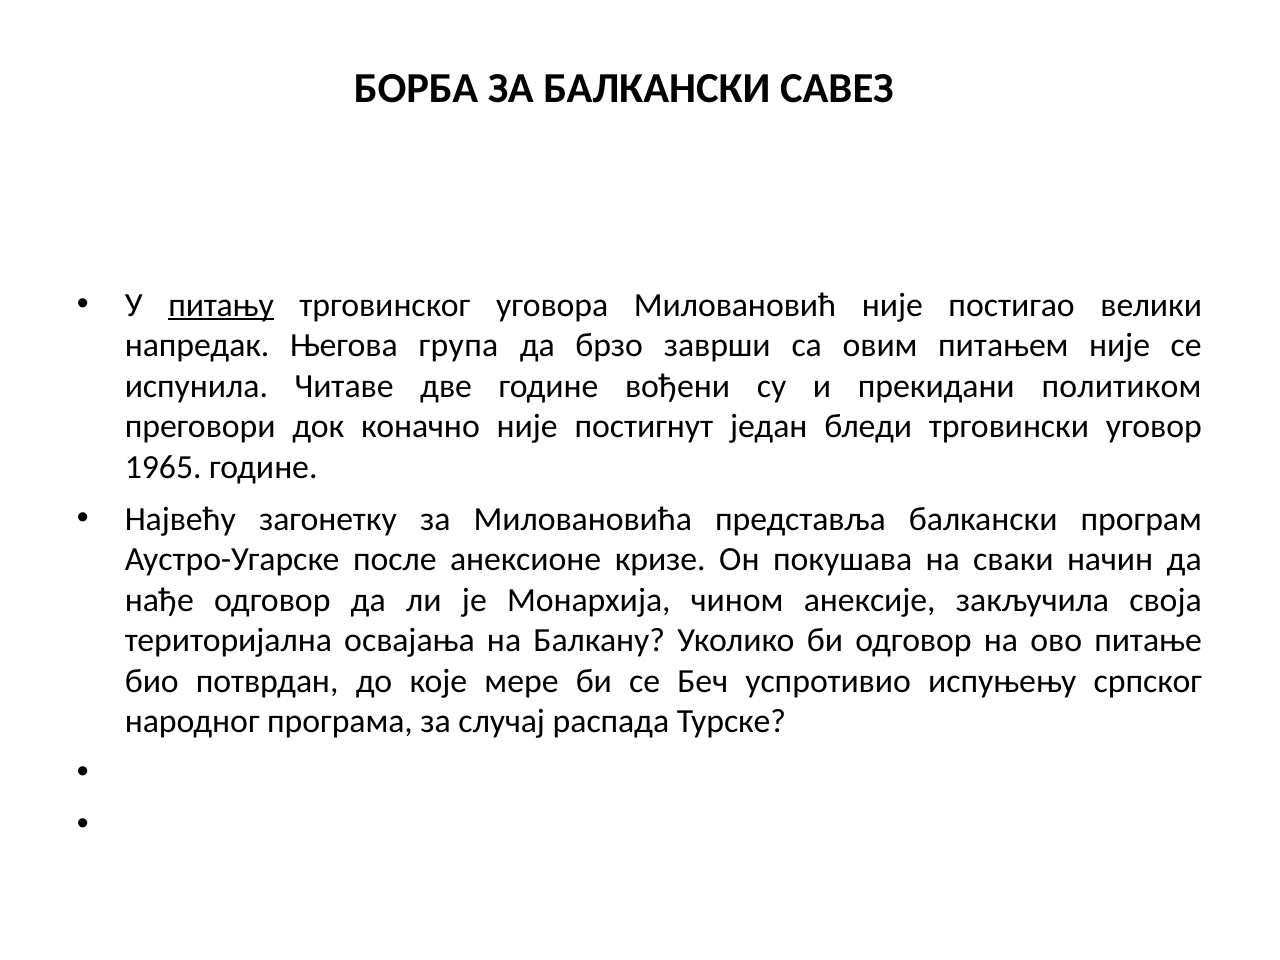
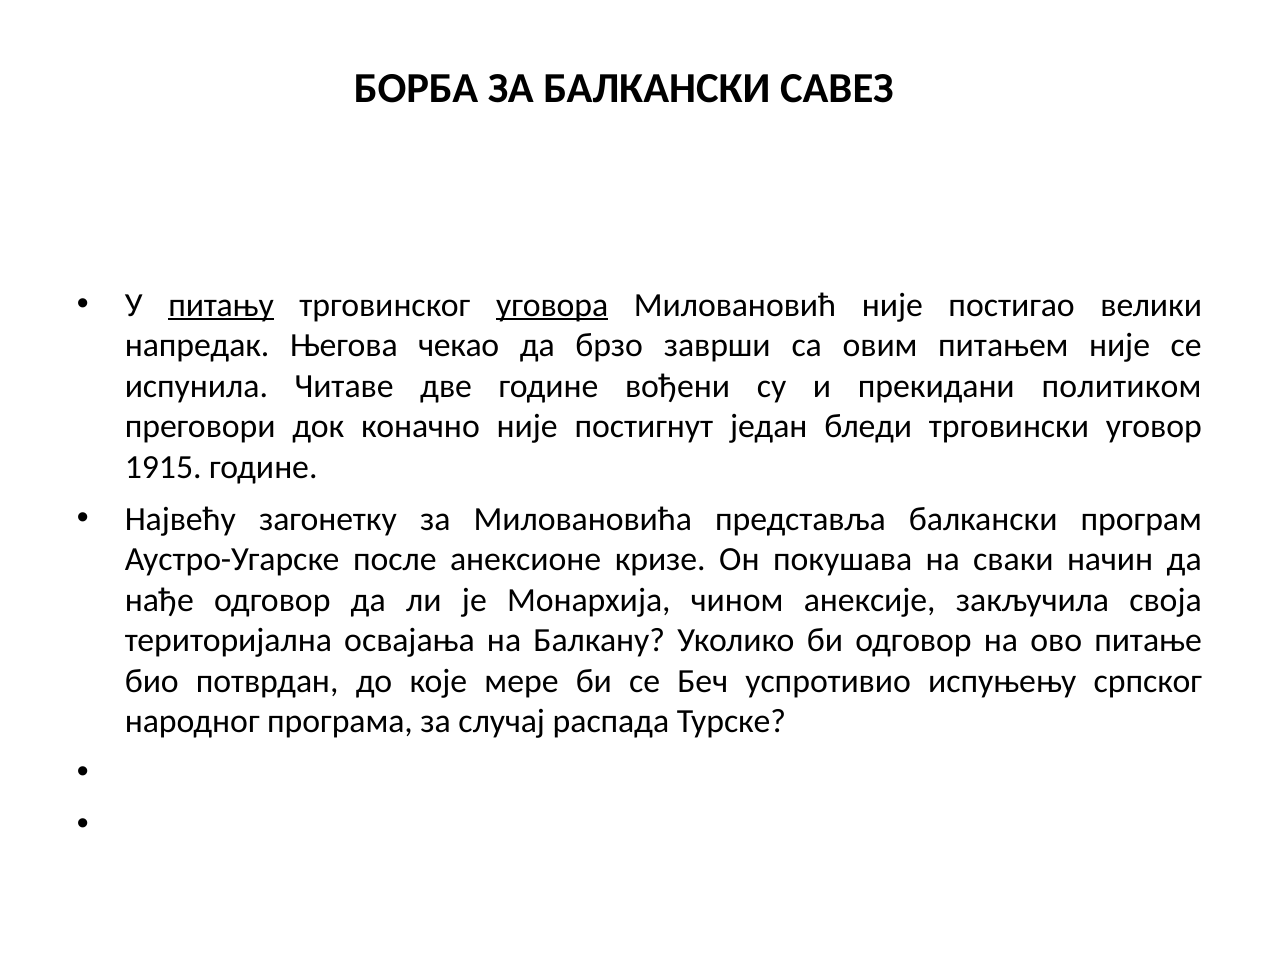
уговора underline: none -> present (552, 305)
група: група -> чекао (459, 345)
1965: 1965 -> 1915 (163, 467)
